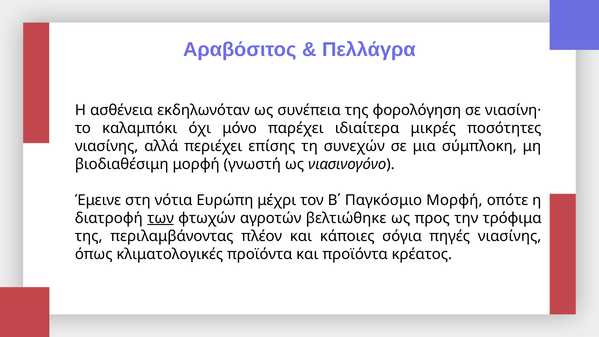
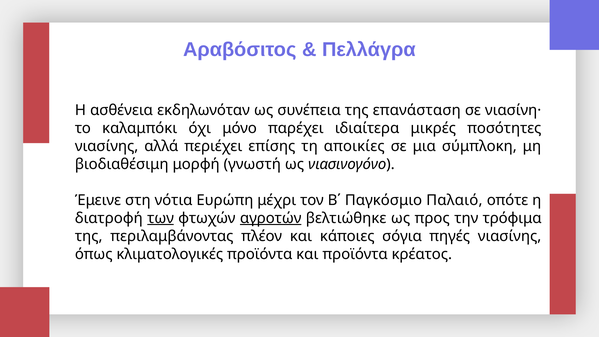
φορολόγηση: φορολόγηση -> επανάσταση (417, 110)
συνεχών: συνεχών -> αποικίες (354, 146)
Παγκόσμιο Μορφή: Μορφή -> Παλαιό (454, 200)
αγροτών underline: none -> present (271, 218)
